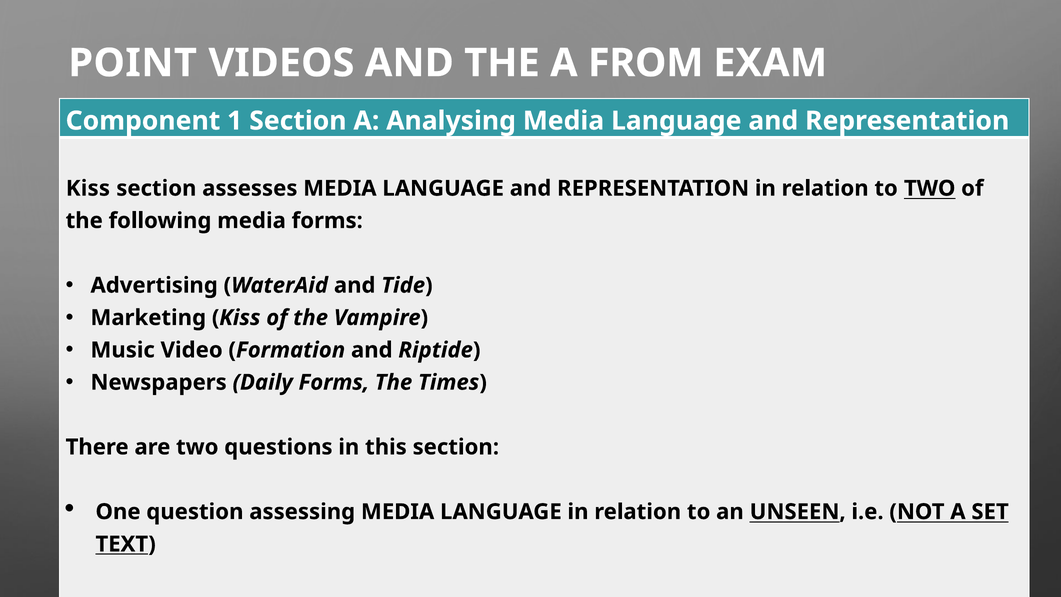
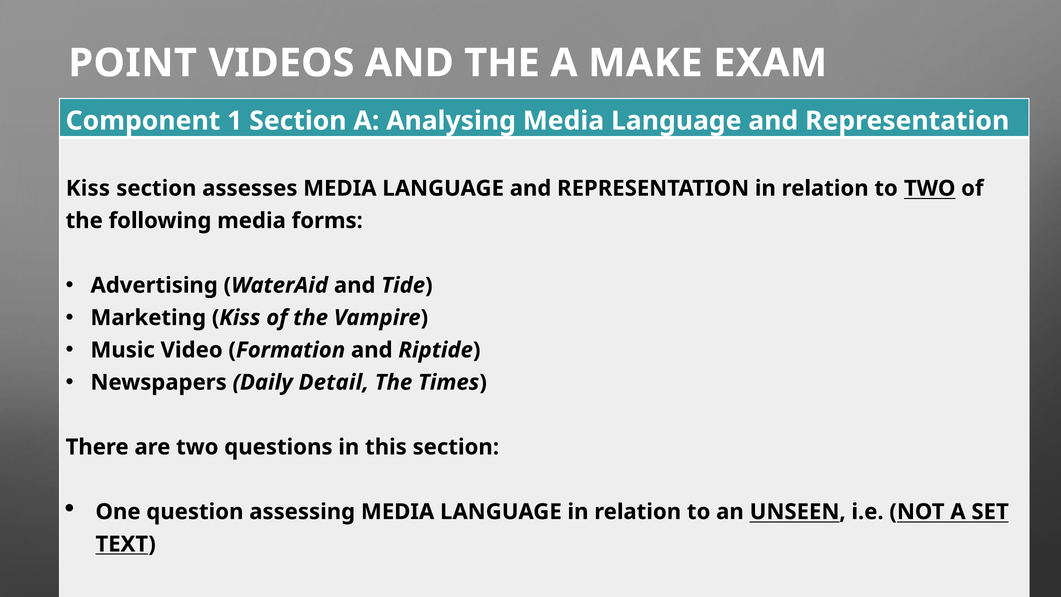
FROM: FROM -> MAKE (645, 63)
Daily Forms: Forms -> Detail (334, 382)
